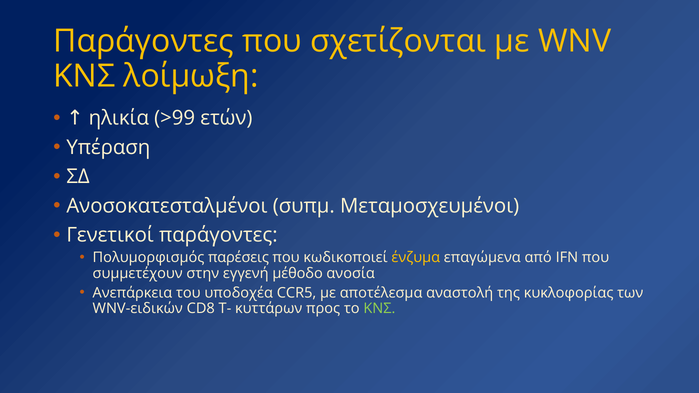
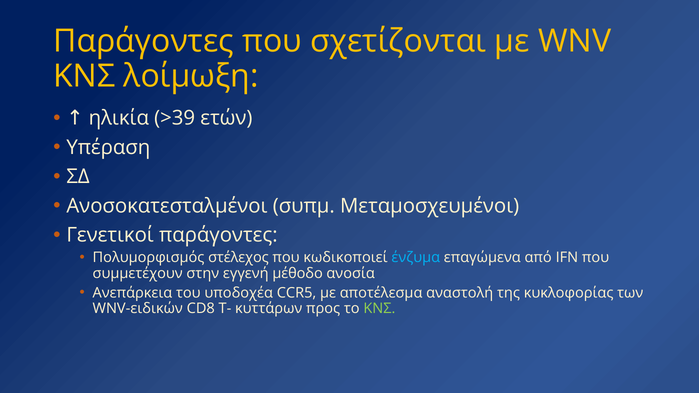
>99: >99 -> >39 (175, 118)
παρέσεις: παρέσεις -> στέλεχος (238, 258)
ένζυμα colour: yellow -> light blue (416, 258)
